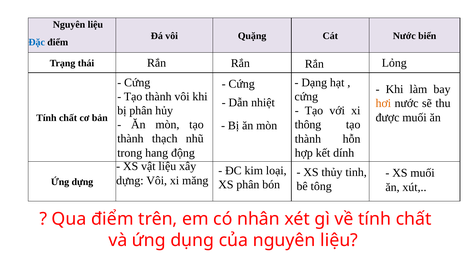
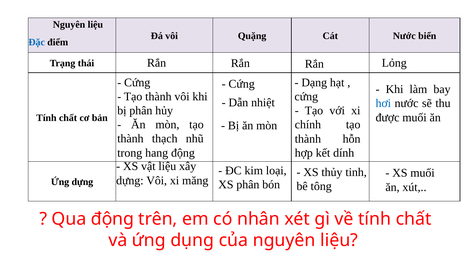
hơi colour: orange -> blue (383, 103)
thông: thông -> chính (308, 125)
Qua điểm: điểm -> động (112, 219)
